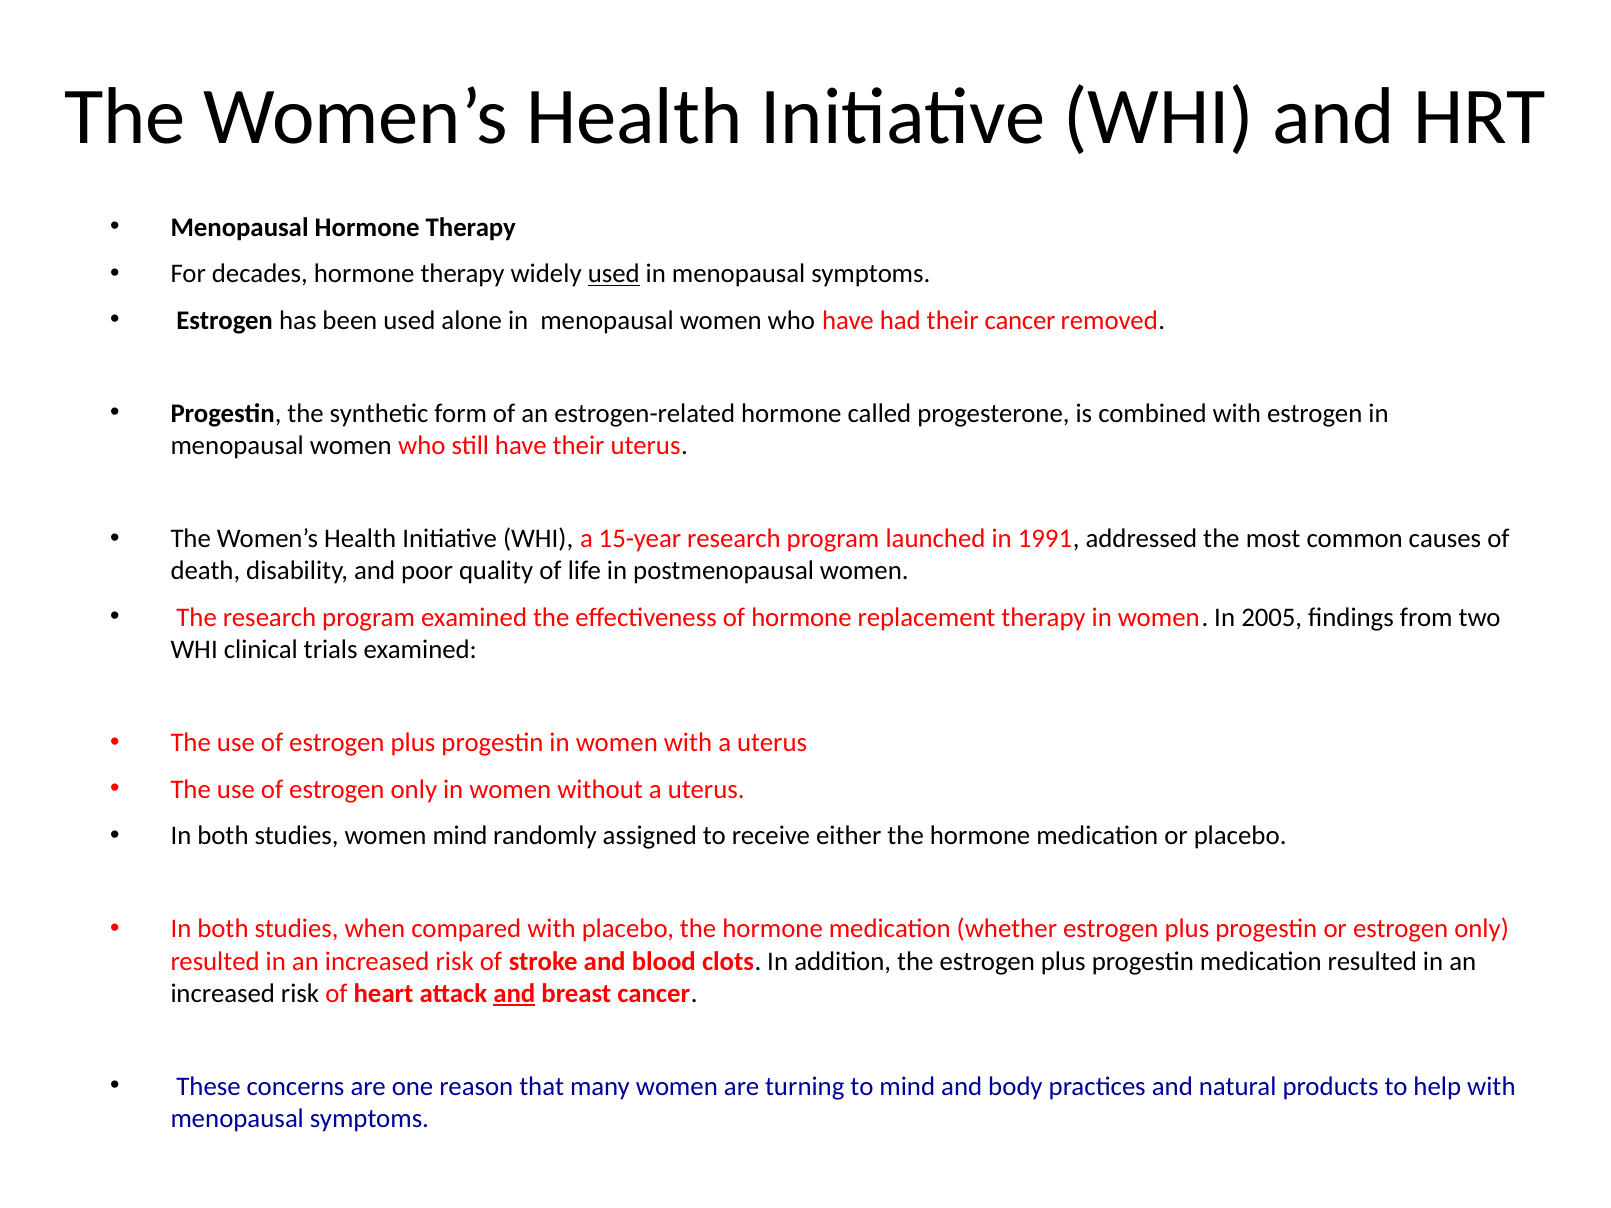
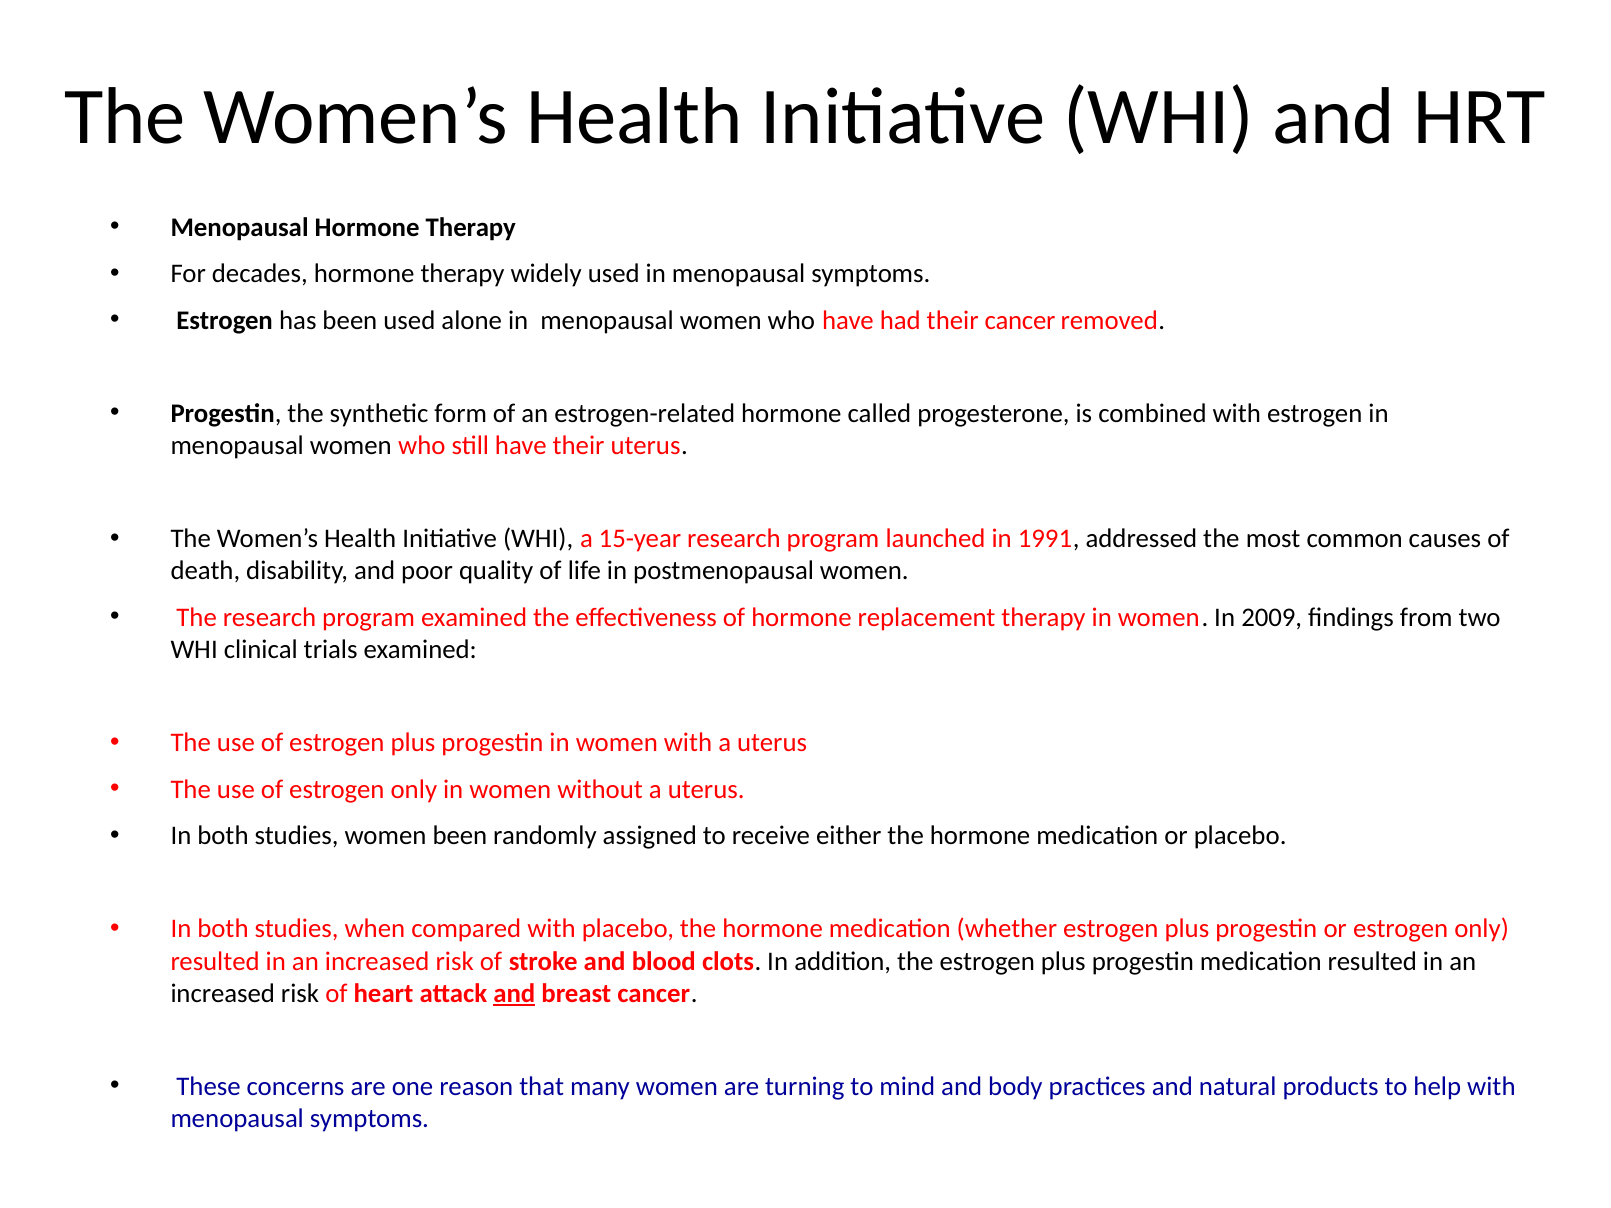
used underline: present -> none (614, 274)
2005: 2005 -> 2009 (1272, 618)
women mind: mind -> been (460, 836)
